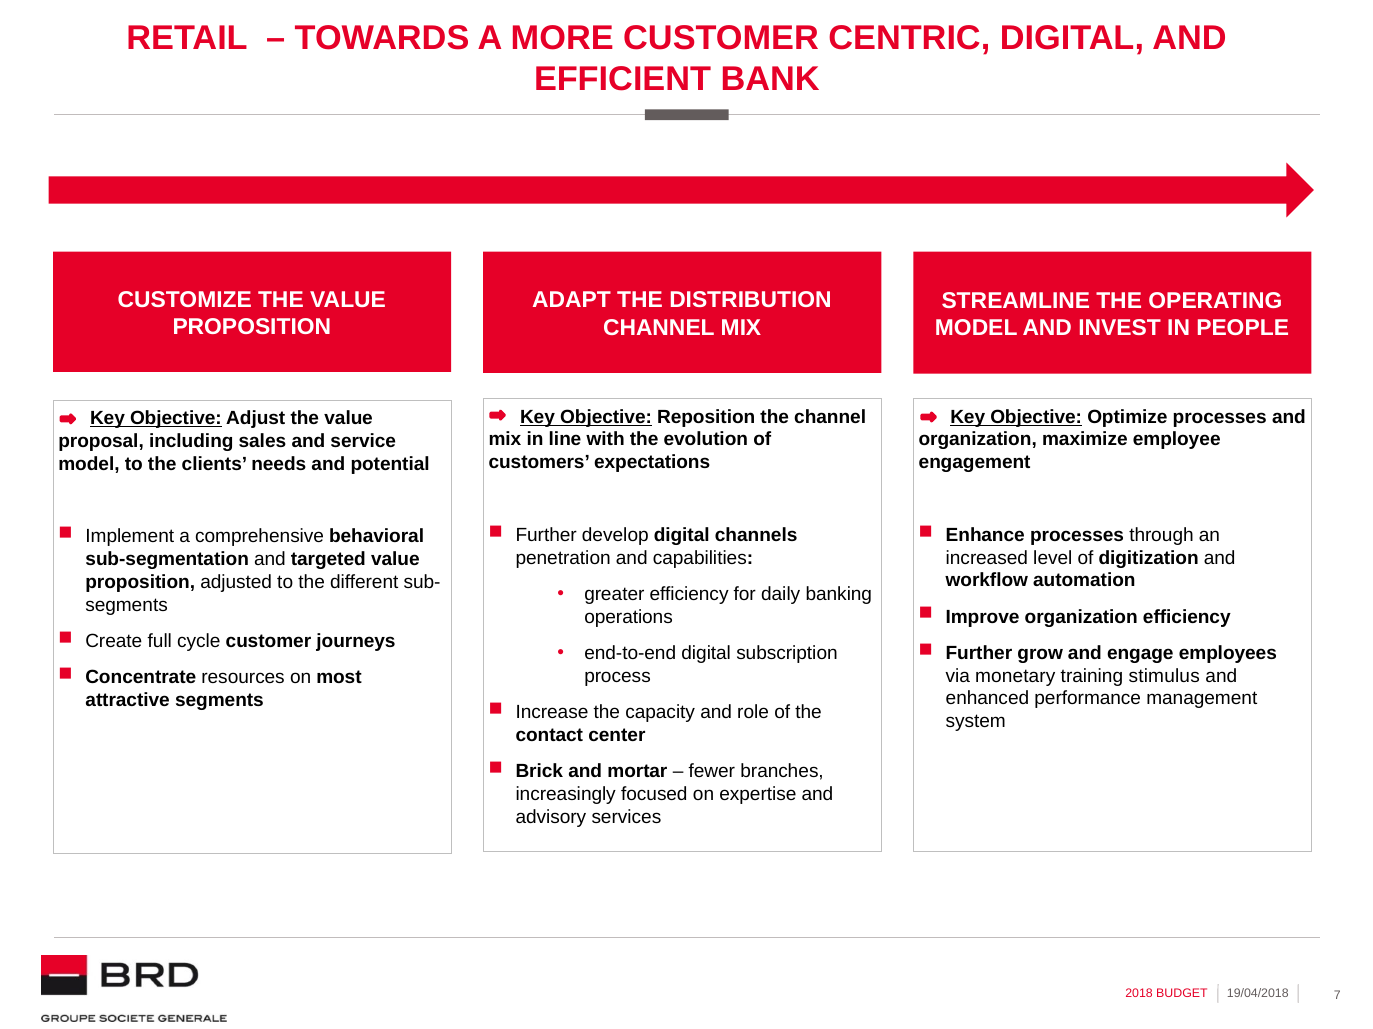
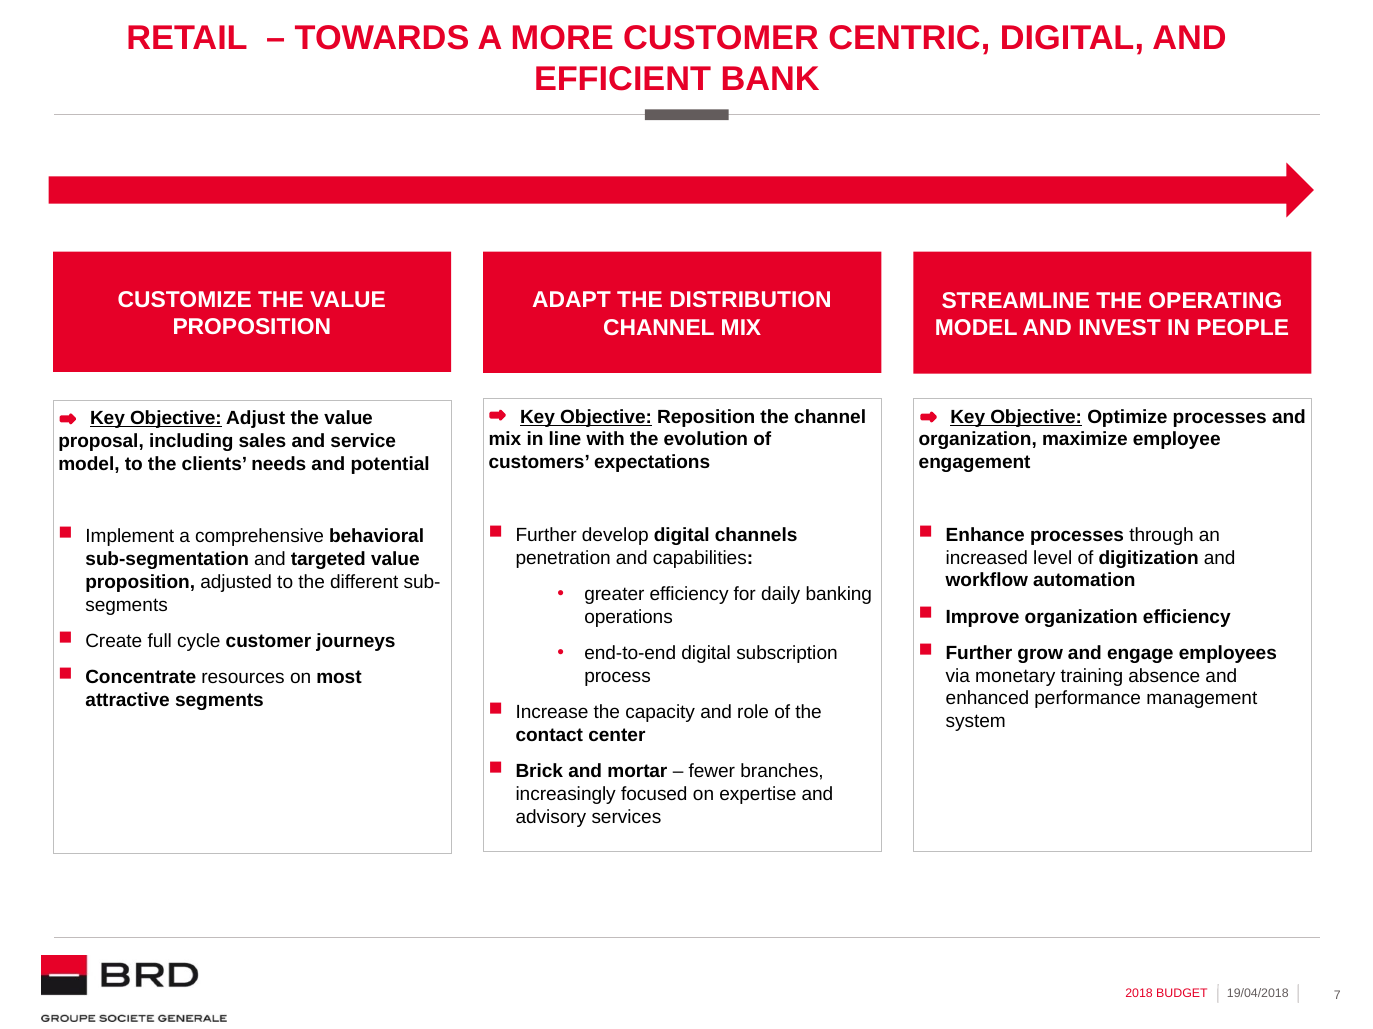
stimulus: stimulus -> absence (1164, 676)
